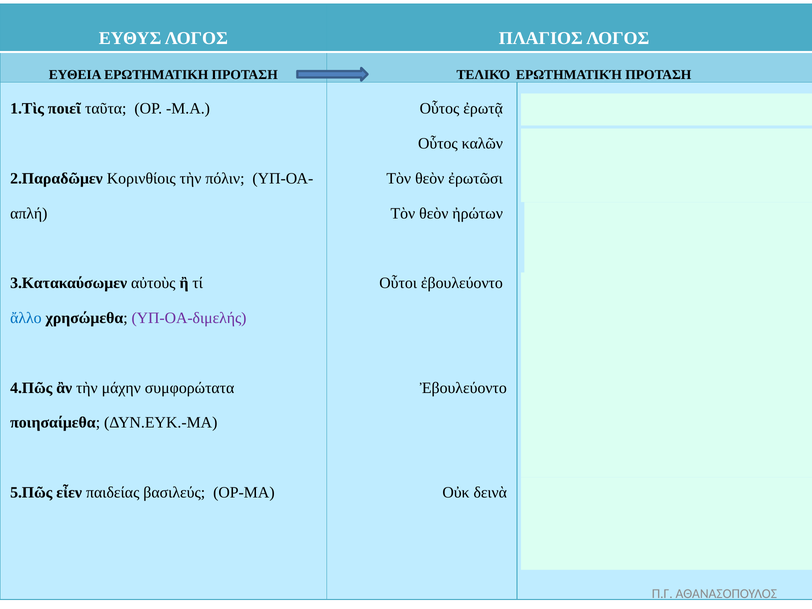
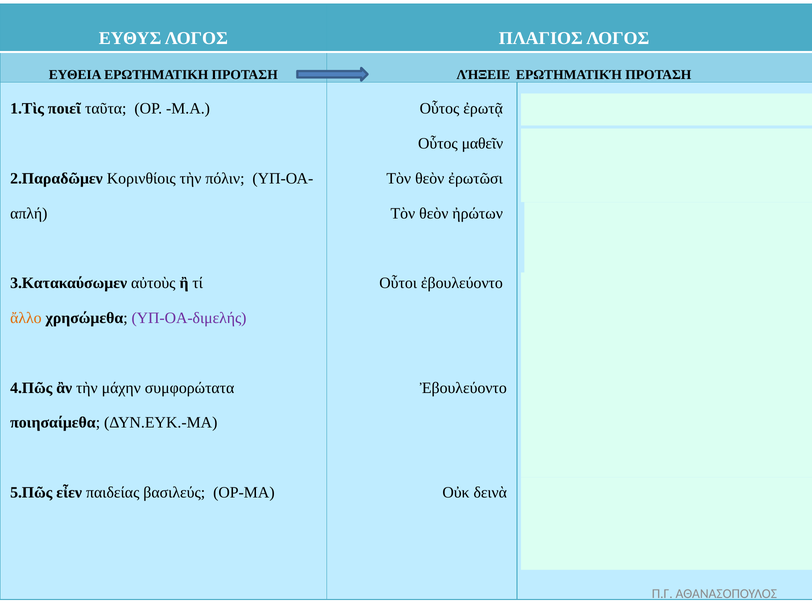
ΤΕΛΙΚΌ: ΤΕΛΙΚΌ -> ΛΉΞΕΙΕ (483, 75)
καλῶν: καλῶν -> μαθεῖν (482, 144)
ἄλλο colour: blue -> orange (26, 318)
